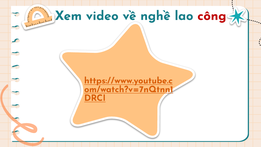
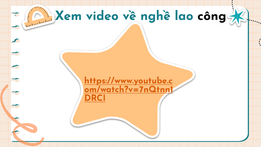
công colour: red -> black (212, 16)
